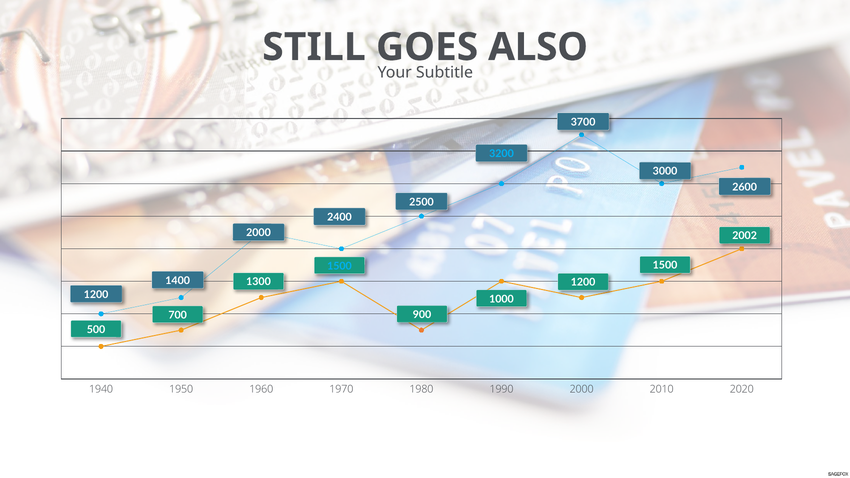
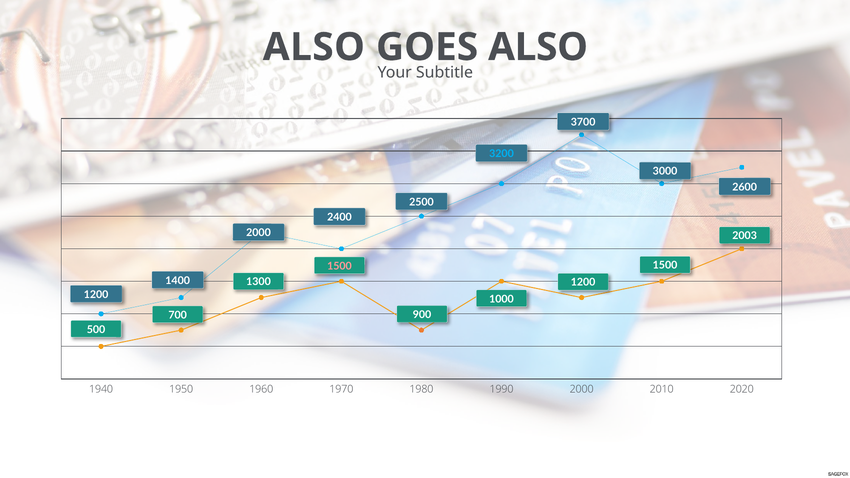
STILL: STILL -> ALSO (314, 47)
2002: 2002 -> 2003 (745, 236)
1500 colour: light blue -> pink (339, 266)
